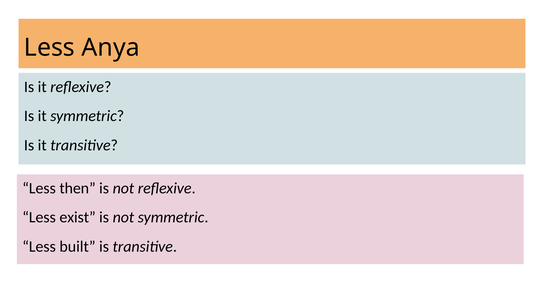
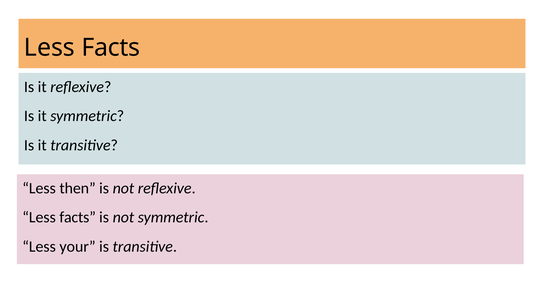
Anya: Anya -> Facts (111, 48)
exist: exist -> facts (78, 217)
built: built -> your (77, 247)
